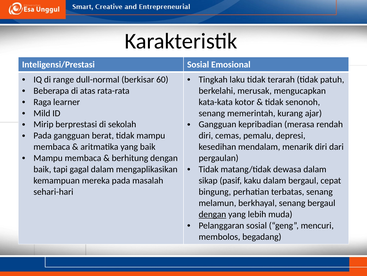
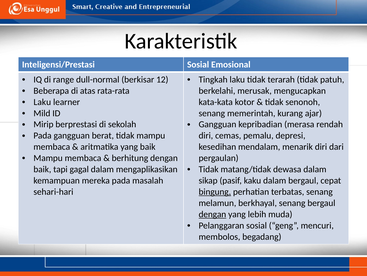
60: 60 -> 12 (162, 79)
Raga: Raga -> Laku (42, 102)
bingung underline: none -> present (215, 191)
